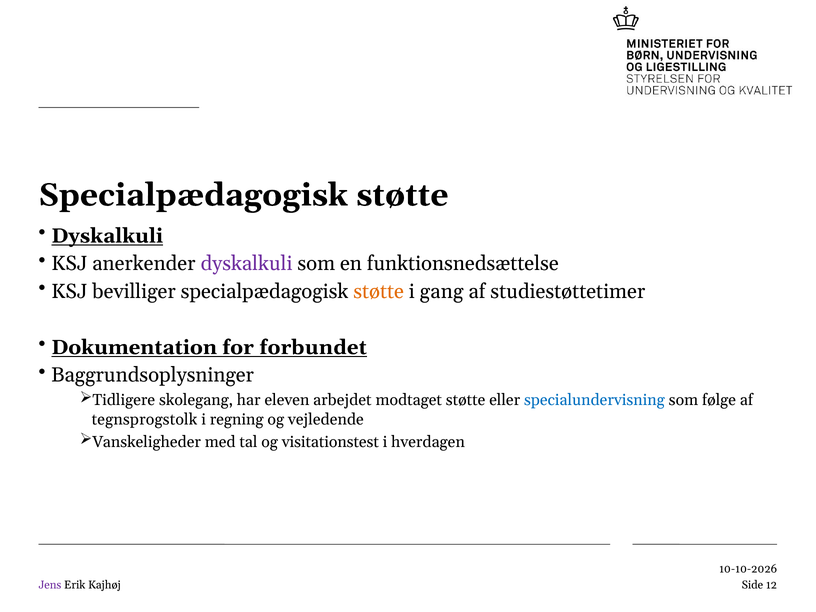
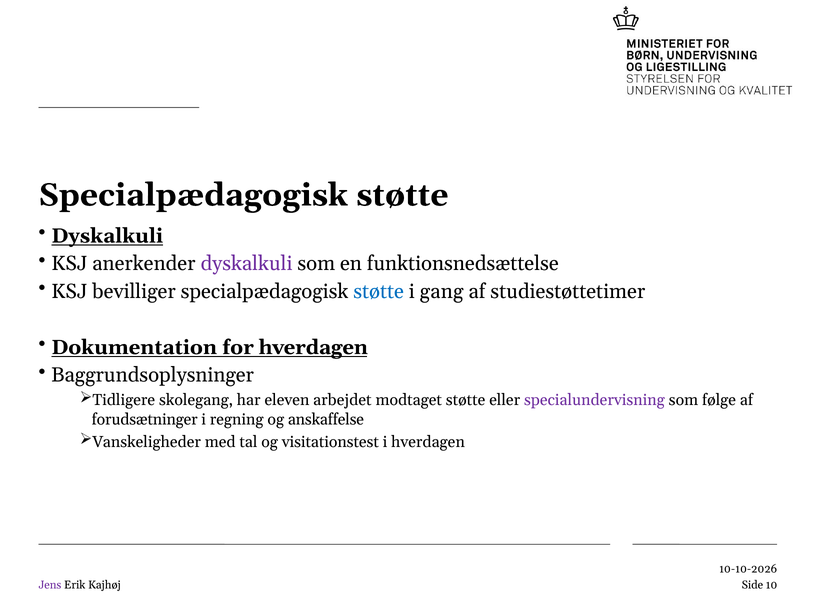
støtte colour: orange -> blue (379, 292)
for forbundet: forbundet -> hverdagen (313, 347)
specialundervisning colour: blue -> purple (594, 400)
tegnsprogstolk: tegnsprogstolk -> forudsætninger (145, 419)
vejledende: vejledende -> anskaffelse (326, 419)
12: 12 -> 10 (772, 585)
